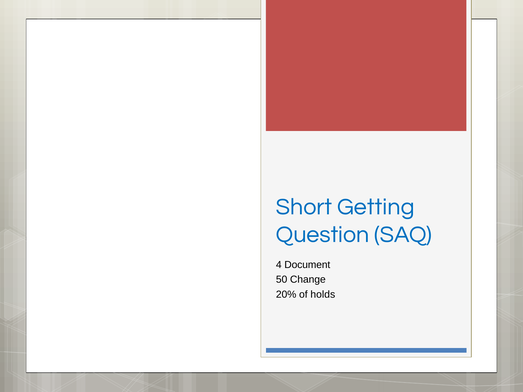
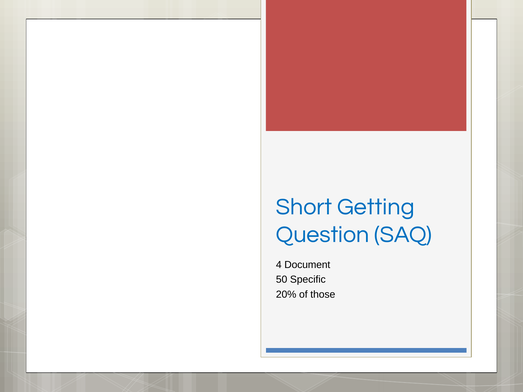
Change: Change -> Specific (308, 280)
holds: holds -> those (323, 295)
